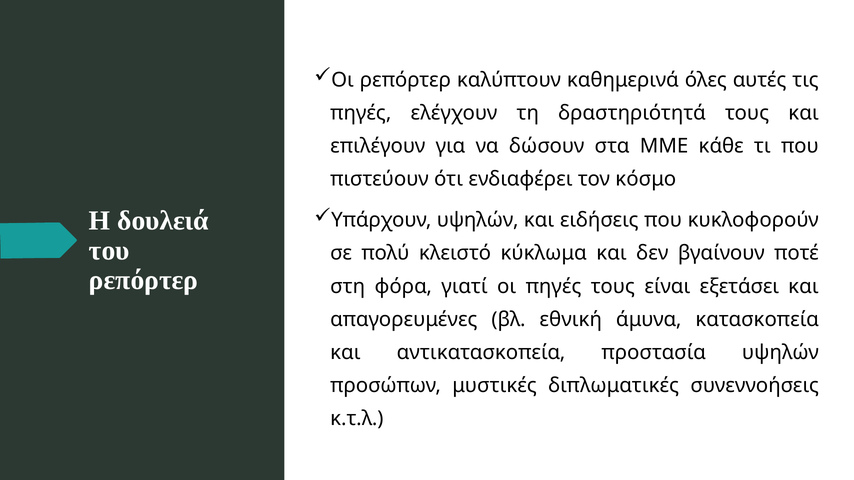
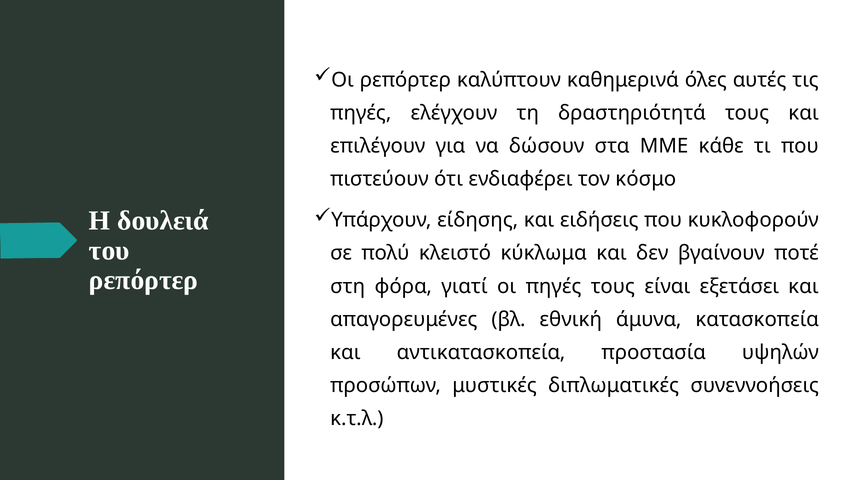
Υπάρχουν υψηλών: υψηλών -> είδησης (478, 220)
